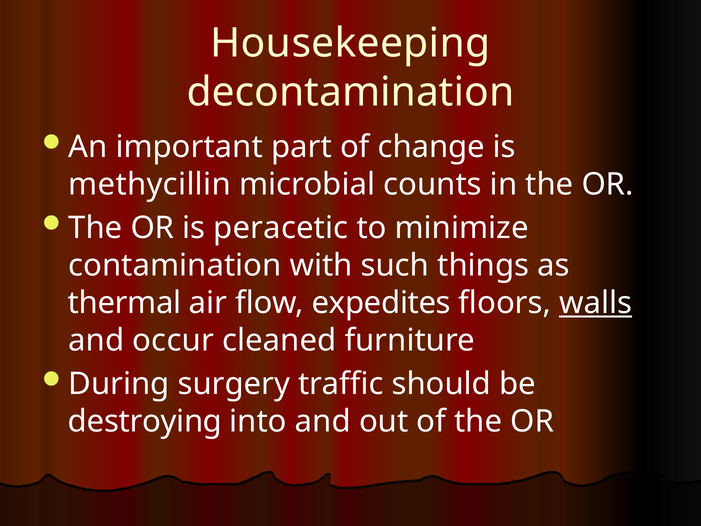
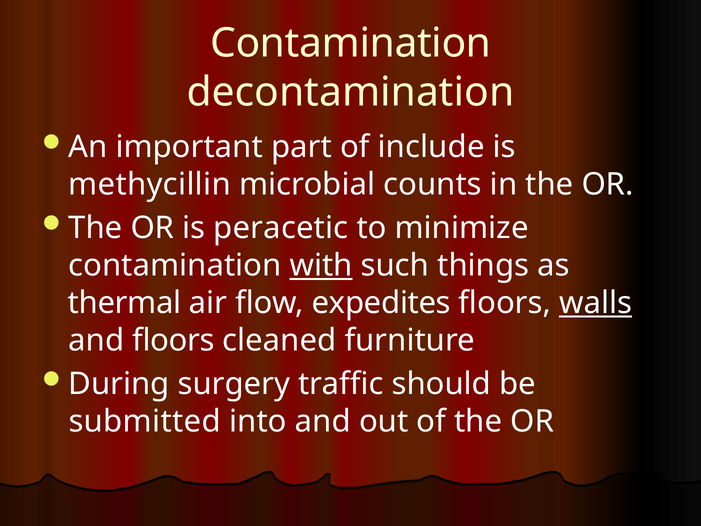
Housekeeping: Housekeeping -> Contamination (351, 43)
change: change -> include (431, 147)
with underline: none -> present (321, 265)
and occur: occur -> floors (173, 340)
destroying: destroying -> submitted (145, 421)
